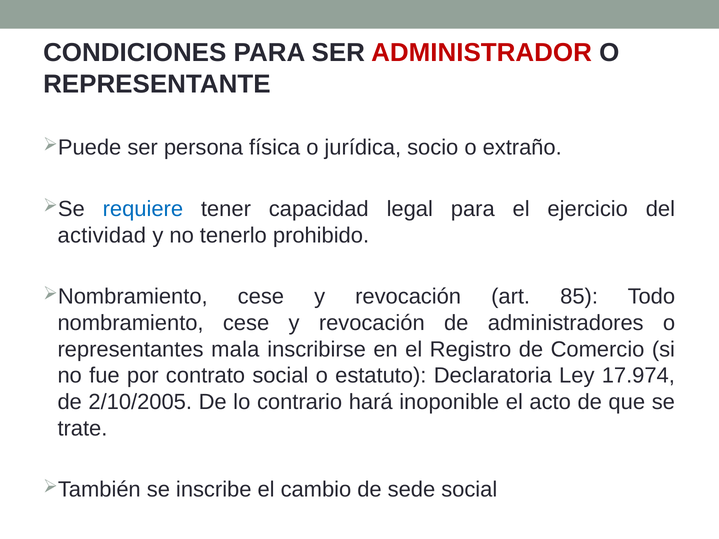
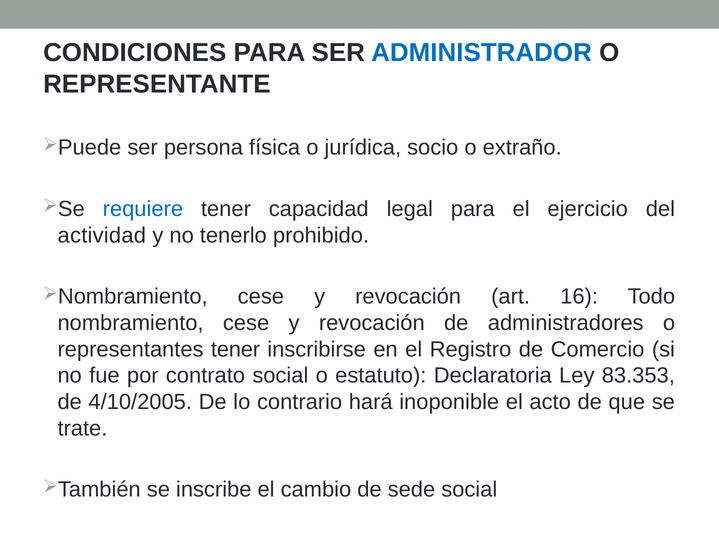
ADMINISTRADOR colour: red -> blue (482, 53)
85: 85 -> 16 (579, 297)
representantes mala: mala -> tener (236, 349)
17.974: 17.974 -> 83.353 (638, 376)
2/10/2005: 2/10/2005 -> 4/10/2005 (140, 402)
